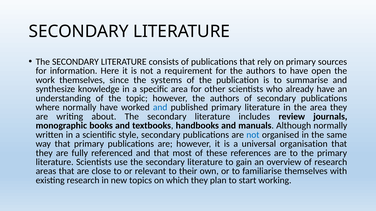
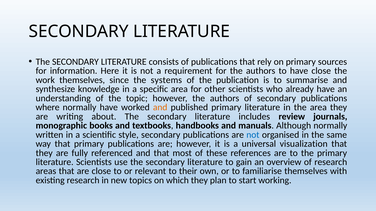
have open: open -> close (321, 71)
and colour: blue -> orange (160, 108)
organisation: organisation -> visualization (304, 144)
